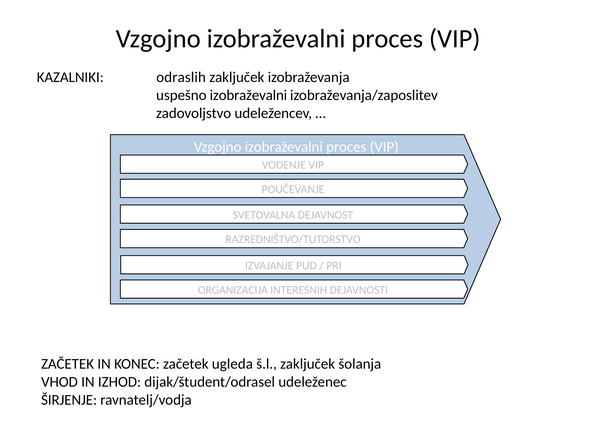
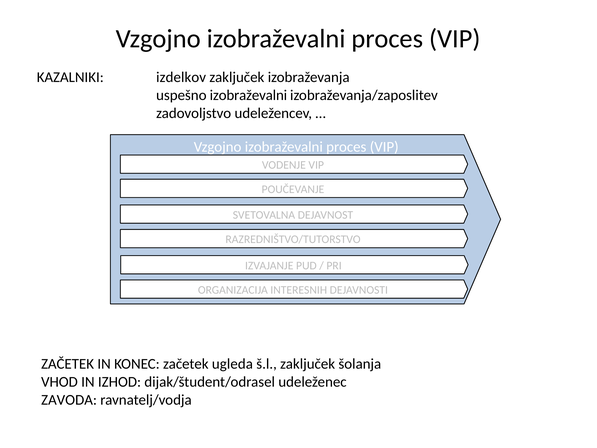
odraslih: odraslih -> izdelkov (181, 77)
ŠIRJENJE: ŠIRJENJE -> ZAVODA (69, 400)
